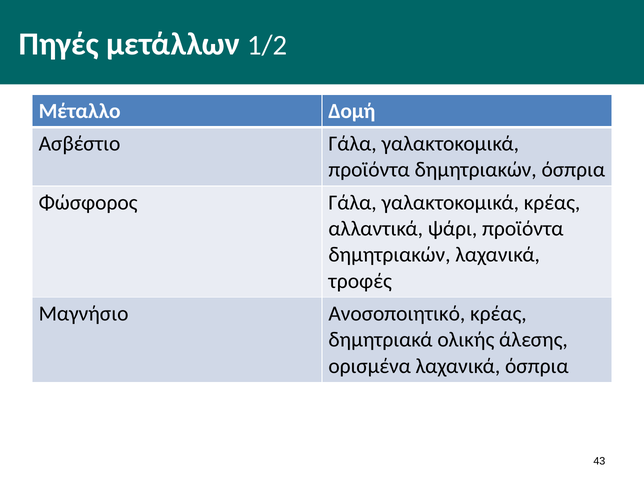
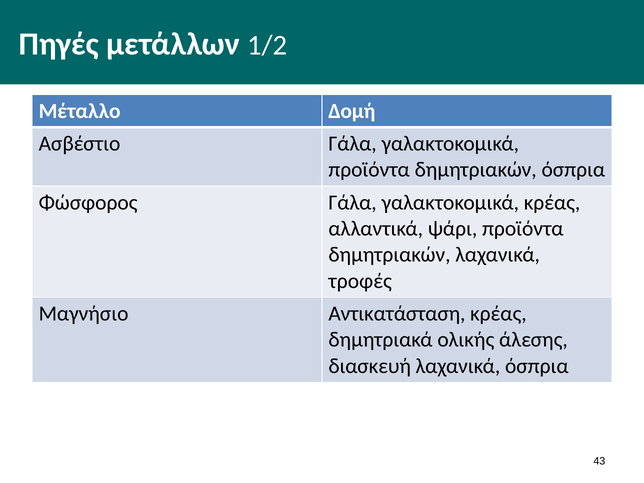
Ανοσοποιητικό: Ανοσοποιητικό -> Αντικατάσταση (397, 314)
ορισμένα: ορισμένα -> διασκευή (370, 366)
